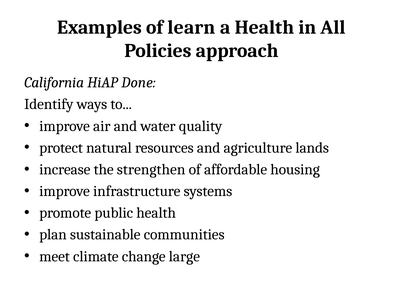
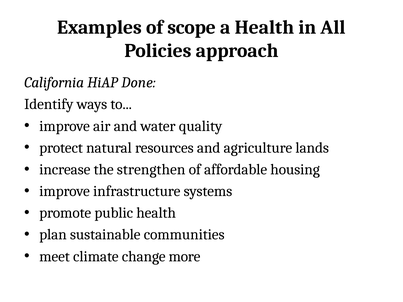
learn: learn -> scope (192, 27)
large: large -> more (184, 257)
